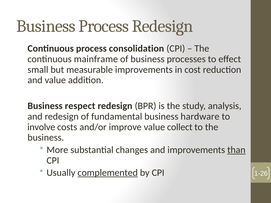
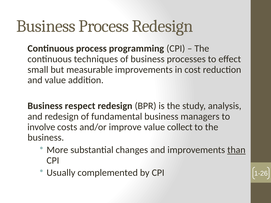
consolidation: consolidation -> programming (137, 49)
mainframe: mainframe -> techniques (96, 59)
hardware: hardware -> managers (200, 117)
complemented underline: present -> none (108, 173)
